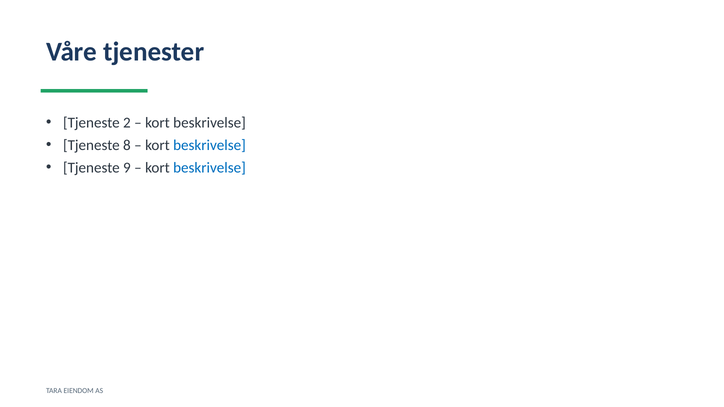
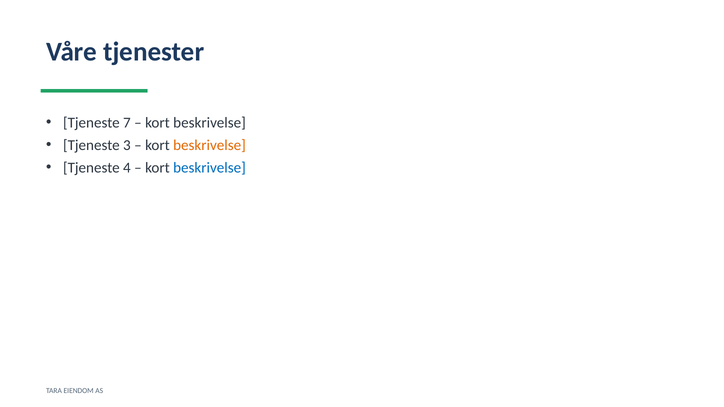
2: 2 -> 7 (127, 123)
8: 8 -> 3 (127, 145)
beskrivelse colour: blue -> orange (209, 145)
9: 9 -> 4 (127, 168)
